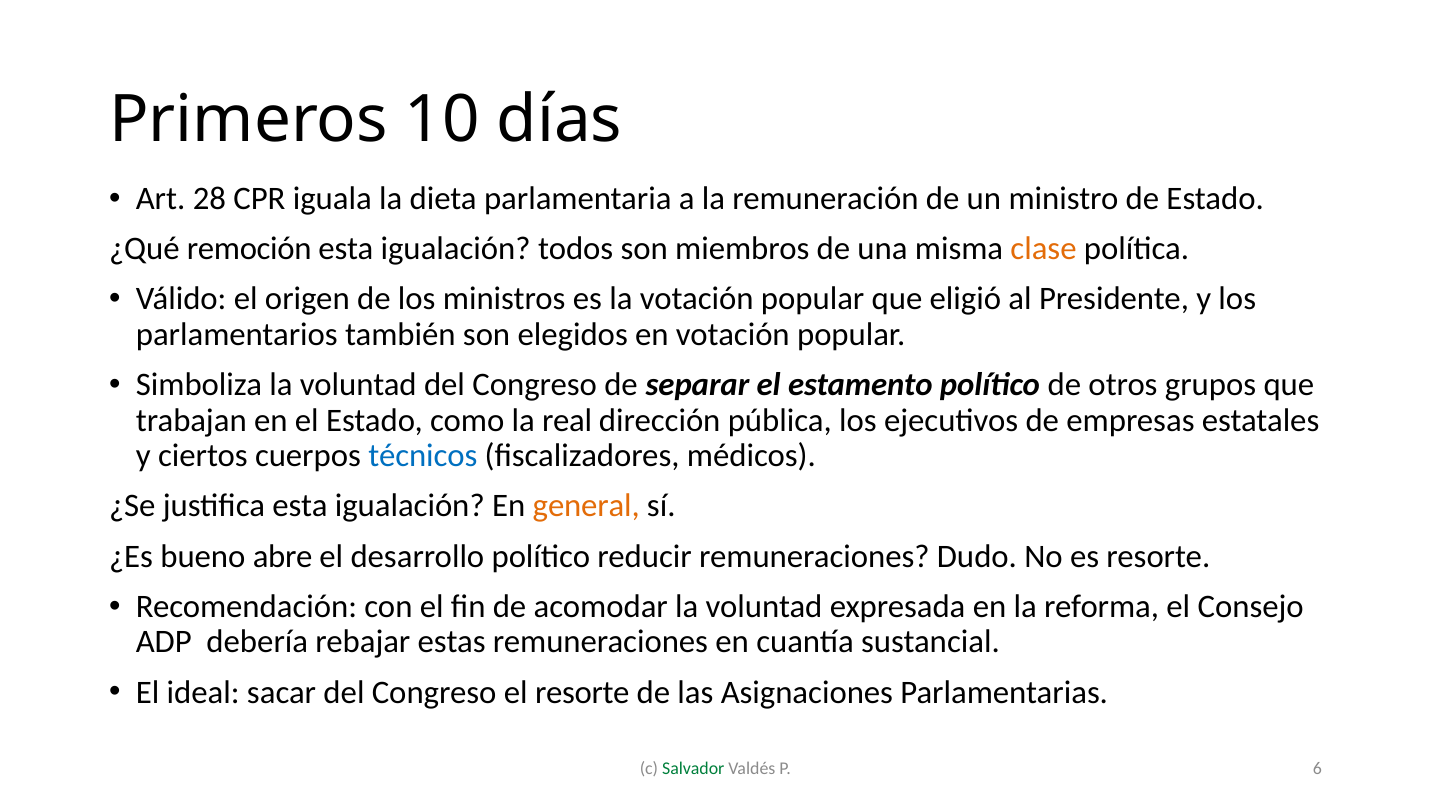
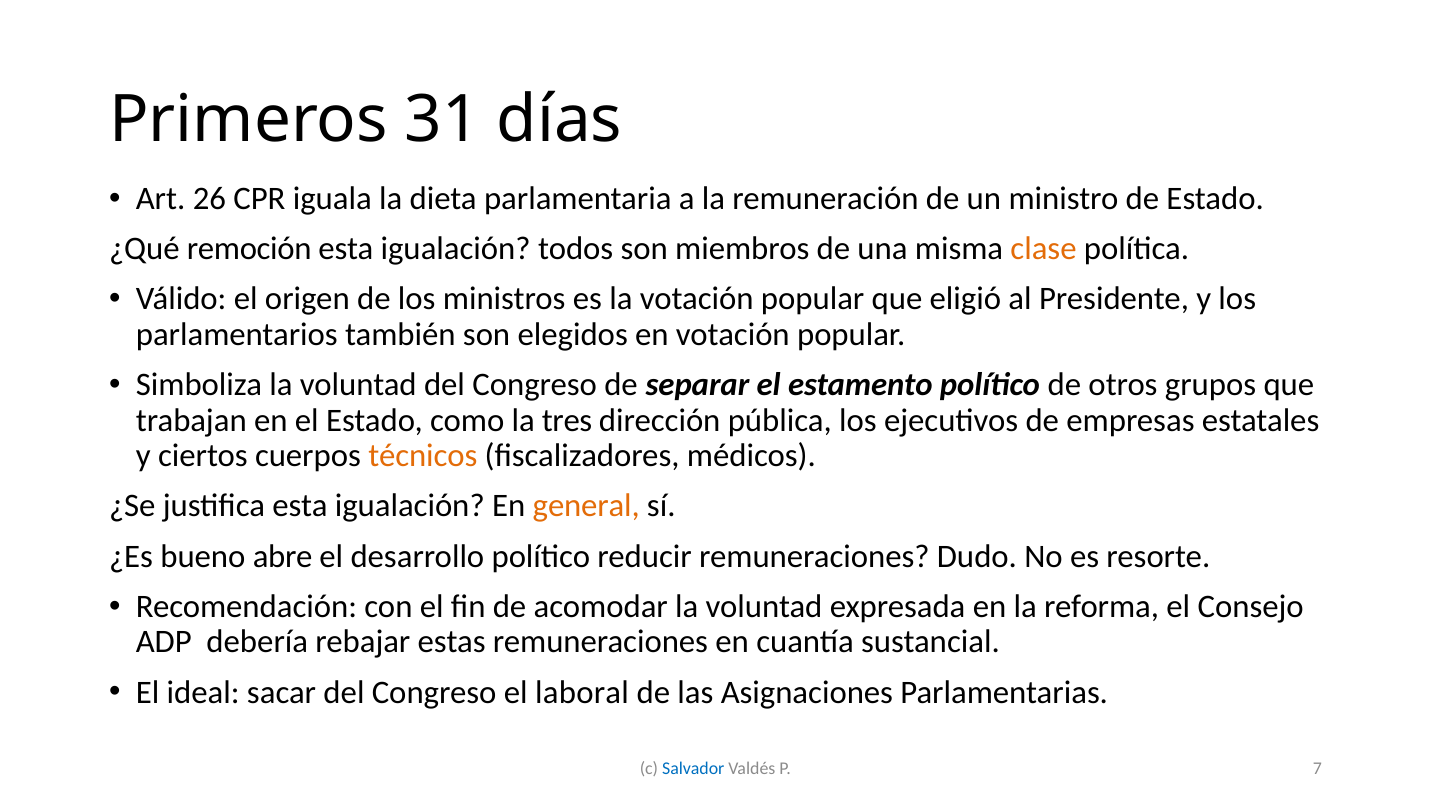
10: 10 -> 31 (442, 120)
28: 28 -> 26 (209, 198)
real: real -> tres (567, 420)
técnicos colour: blue -> orange (423, 456)
el resorte: resorte -> laboral (582, 692)
Salvador colour: green -> blue (693, 769)
6: 6 -> 7 (1317, 769)
